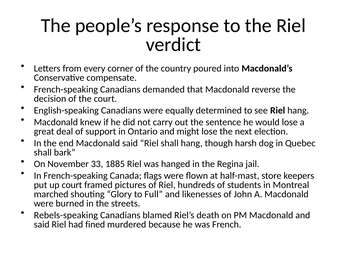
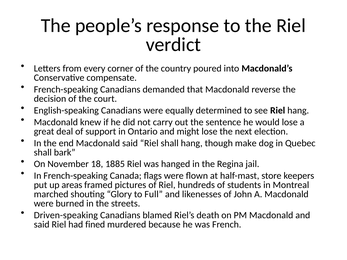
harsh: harsh -> make (246, 143)
33: 33 -> 18 (97, 164)
up court: court -> areas (72, 185)
Rebels-speaking: Rebels-speaking -> Driven-speaking (66, 215)
